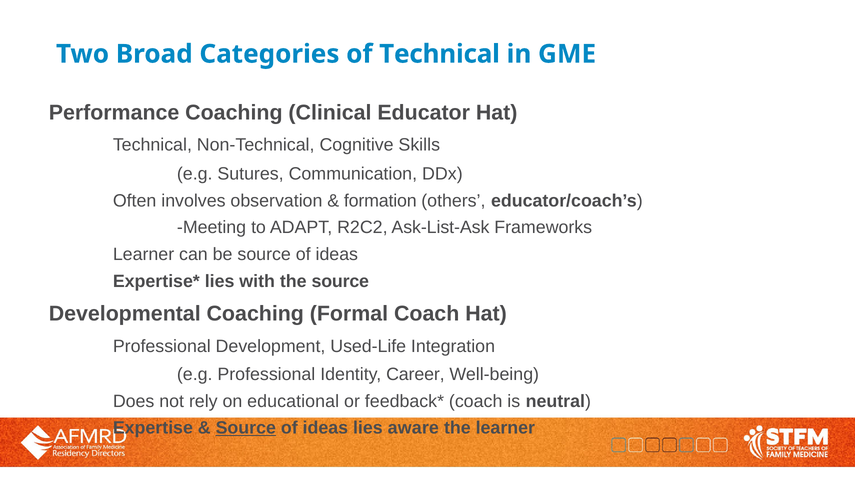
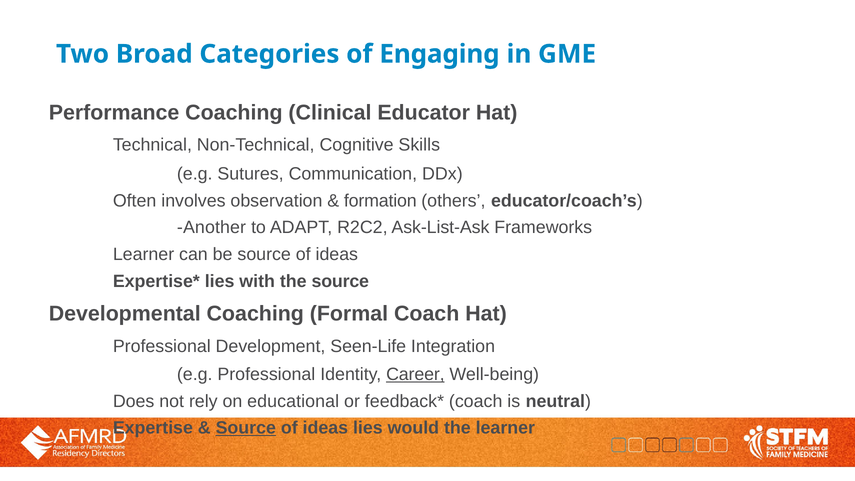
of Technical: Technical -> Engaging (439, 54)
Meeting: Meeting -> Another (211, 228)
Used-Life: Used-Life -> Seen-Life (368, 347)
Career underline: none -> present (415, 374)
aware: aware -> would (413, 428)
